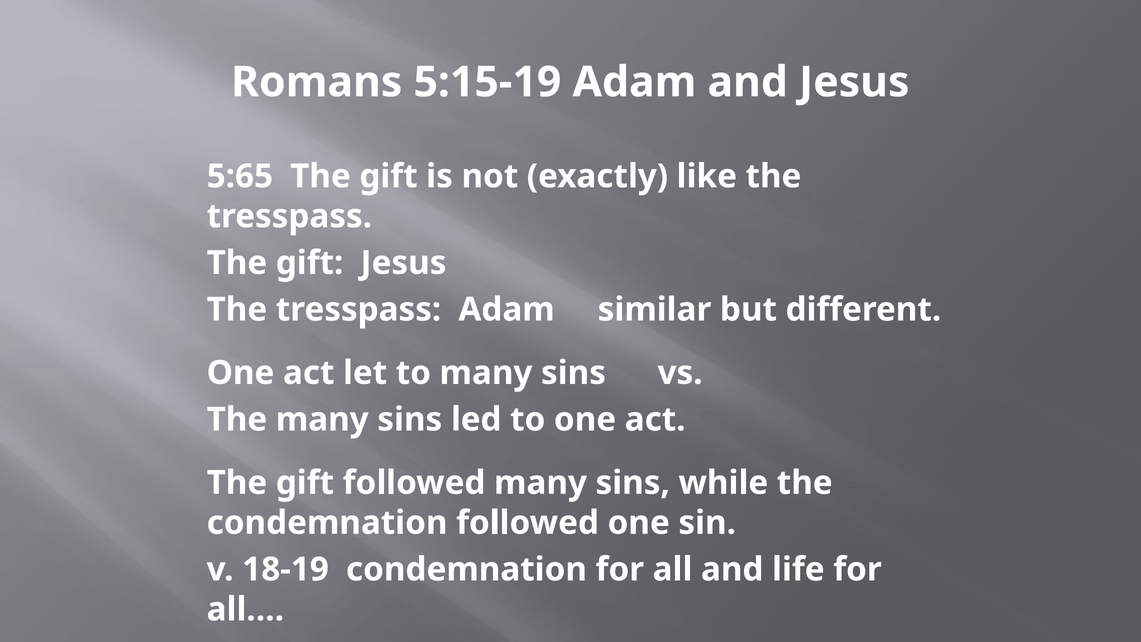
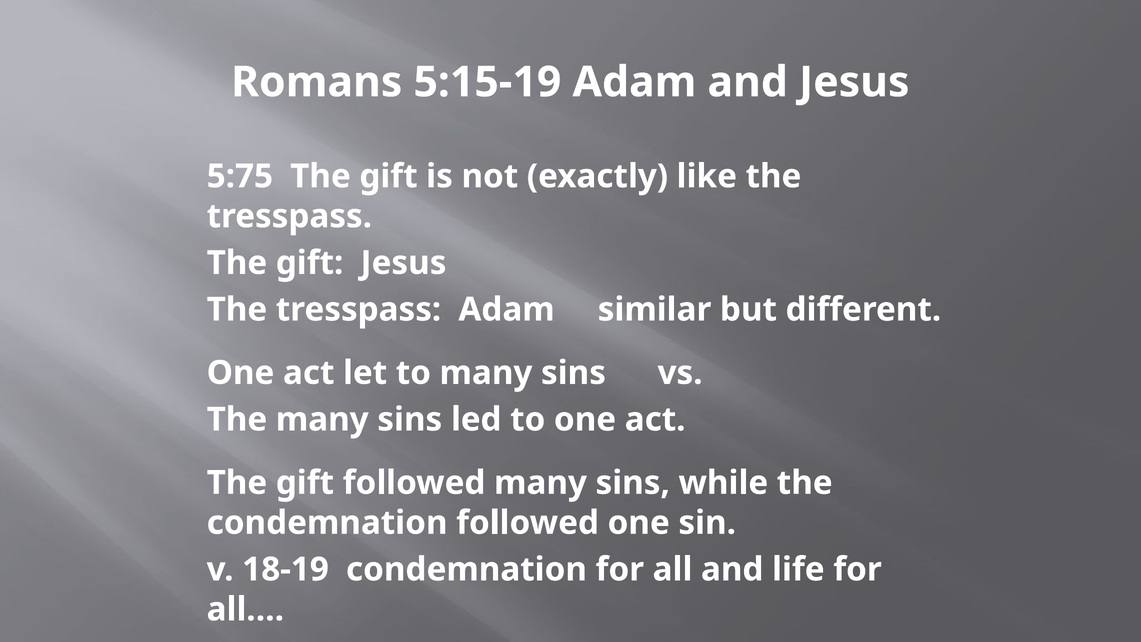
5:65: 5:65 -> 5:75 (240, 176)
